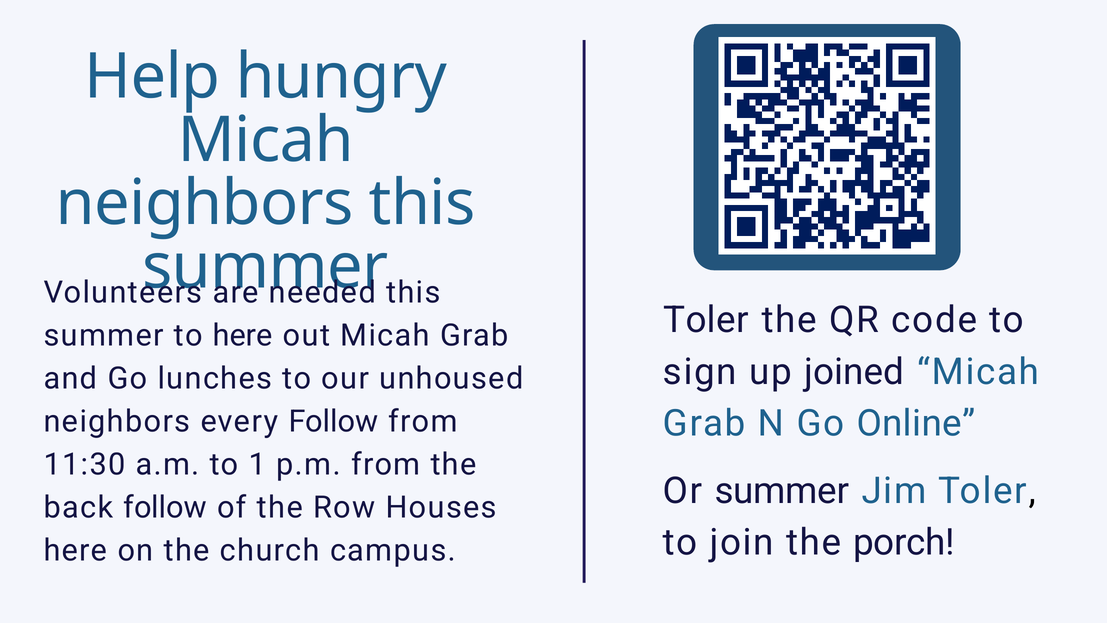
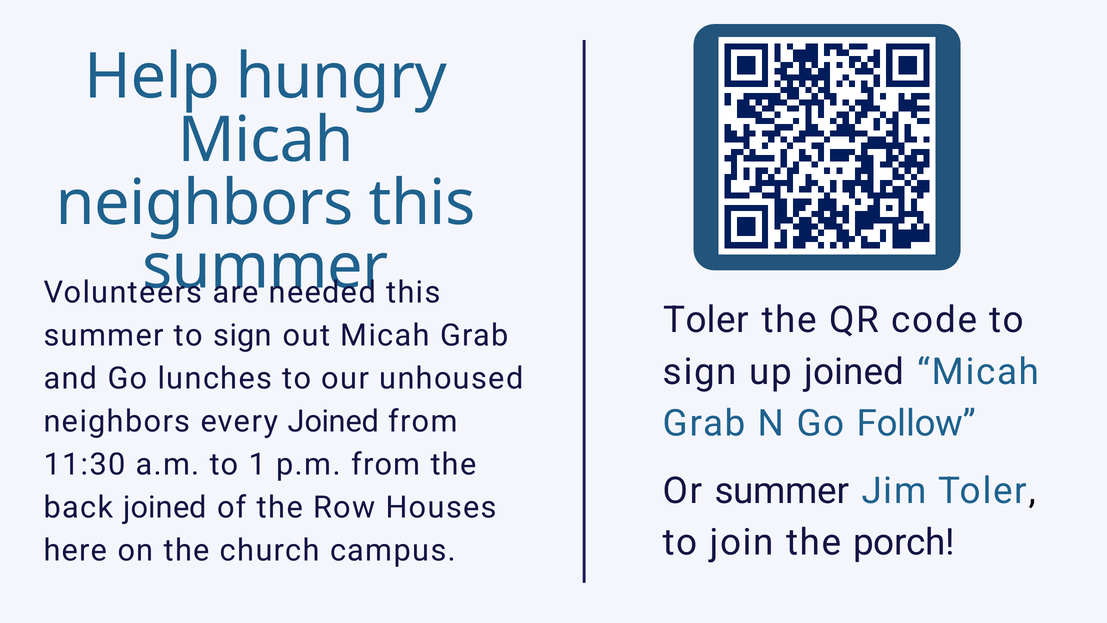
summer to here: here -> sign (243, 335)
Online: Online -> Follow (916, 423)
every Follow: Follow -> Joined (333, 421)
back follow: follow -> joined (165, 507)
